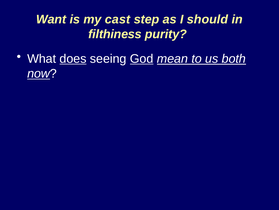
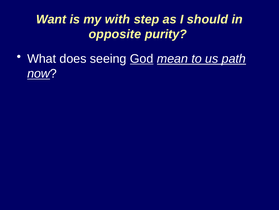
cast: cast -> with (118, 19)
filthiness: filthiness -> opposite (115, 34)
does underline: present -> none (73, 59)
both: both -> path (234, 59)
